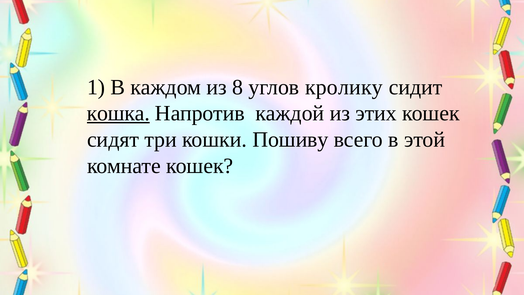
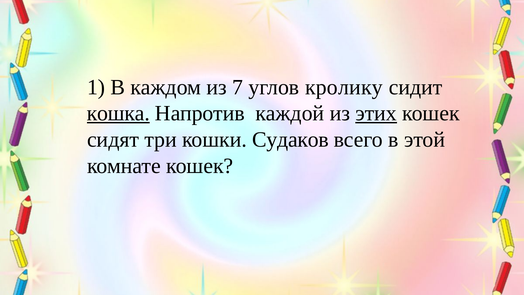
8: 8 -> 7 (238, 87)
этих underline: none -> present (376, 113)
Пошиву: Пошиву -> Судаков (291, 139)
